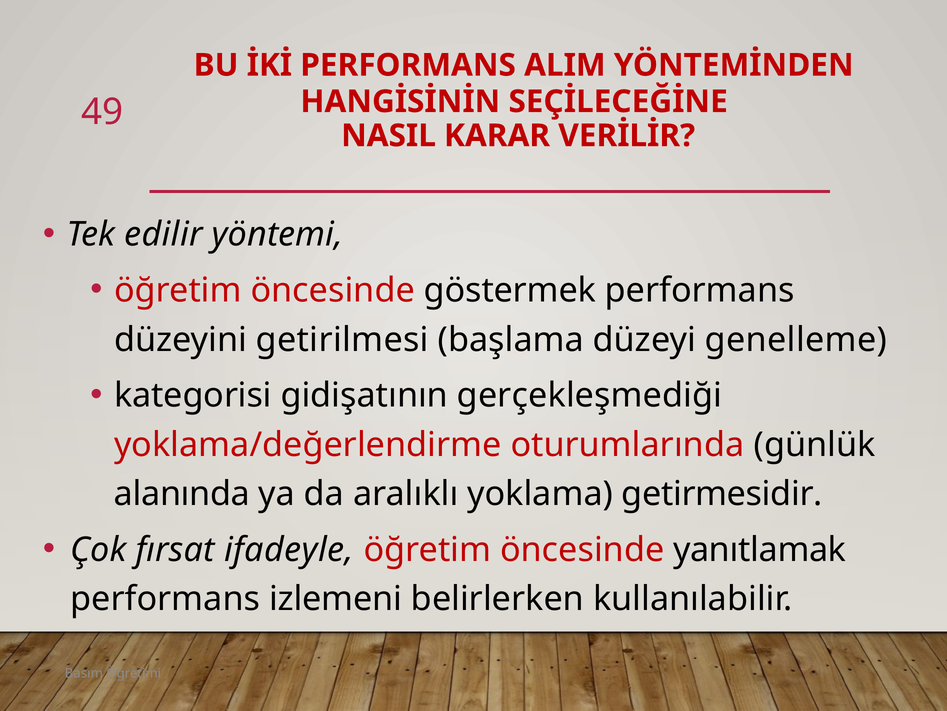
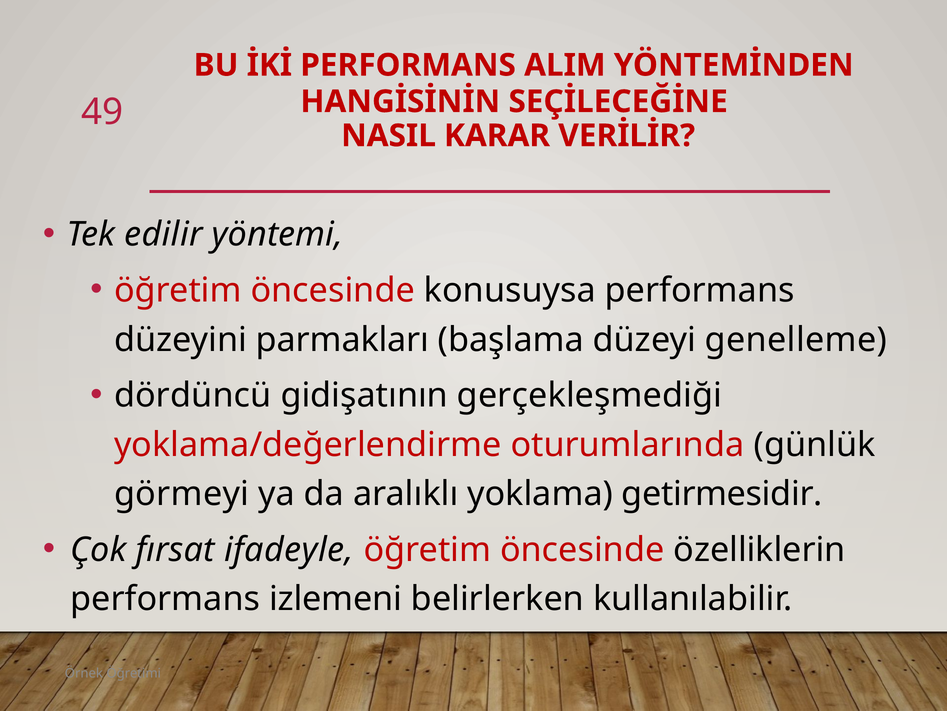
göstermek: göstermek -> konusuysa (510, 290)
getirilmesi: getirilmesi -> parmakları (343, 339)
kategorisi: kategorisi -> dördüncü (193, 395)
alanında: alanında -> görmeyi (182, 494)
yanıtlamak: yanıtlamak -> özelliklerin (759, 549)
Basım: Basım -> Örnek (84, 673)
